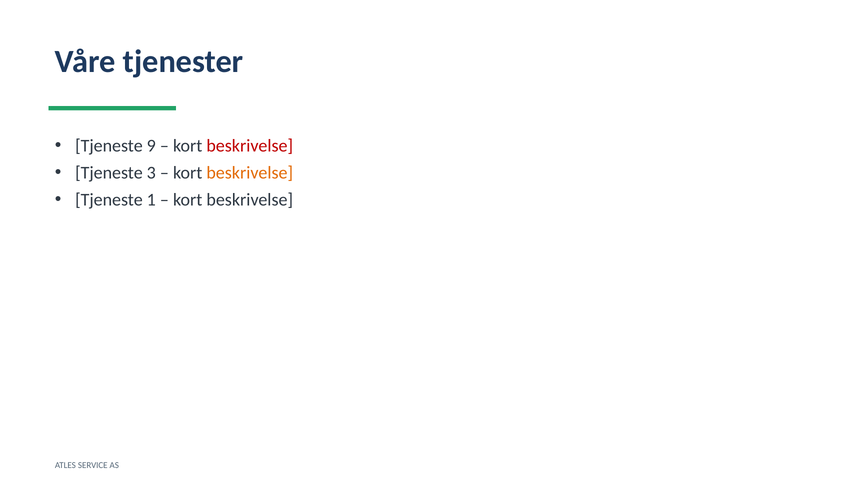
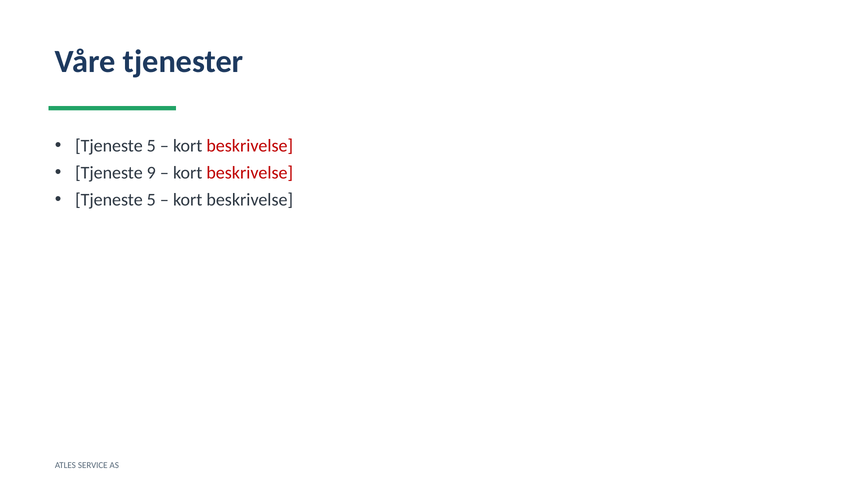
9: 9 -> 5 (151, 146)
3: 3 -> 9 (151, 173)
beskrivelse colour: orange -> red (250, 173)
1: 1 -> 5 (151, 200)
